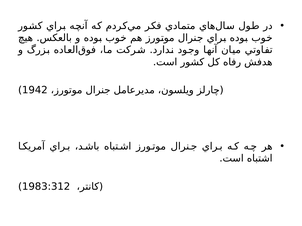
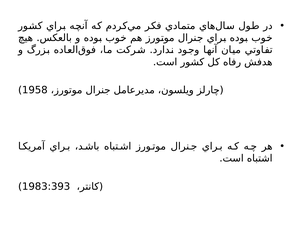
1942: 1942 -> 1958 (35, 90)
1983:312: 1983:312 -> 1983:393 (46, 187)
